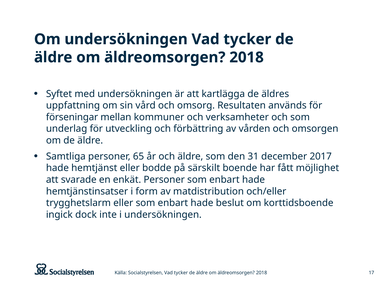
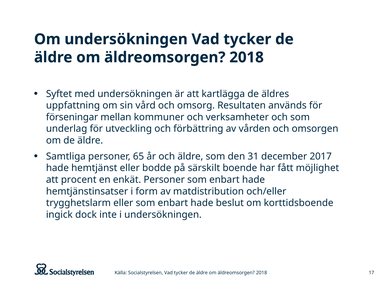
svarade: svarade -> procent (79, 179)
